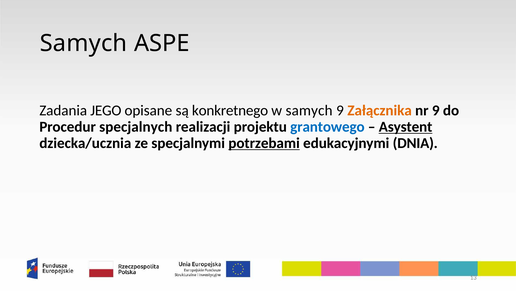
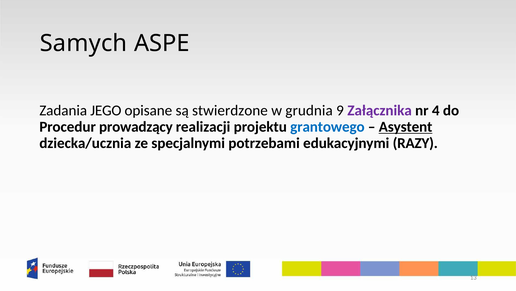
konkretnego: konkretnego -> stwierdzone (230, 110)
w samych: samych -> grudnia (309, 110)
Załącznika colour: orange -> purple (380, 110)
nr 9: 9 -> 4 (436, 110)
specjalnych: specjalnych -> prowadzący (136, 127)
potrzebami underline: present -> none (264, 143)
DNIA: DNIA -> RAZY (415, 143)
